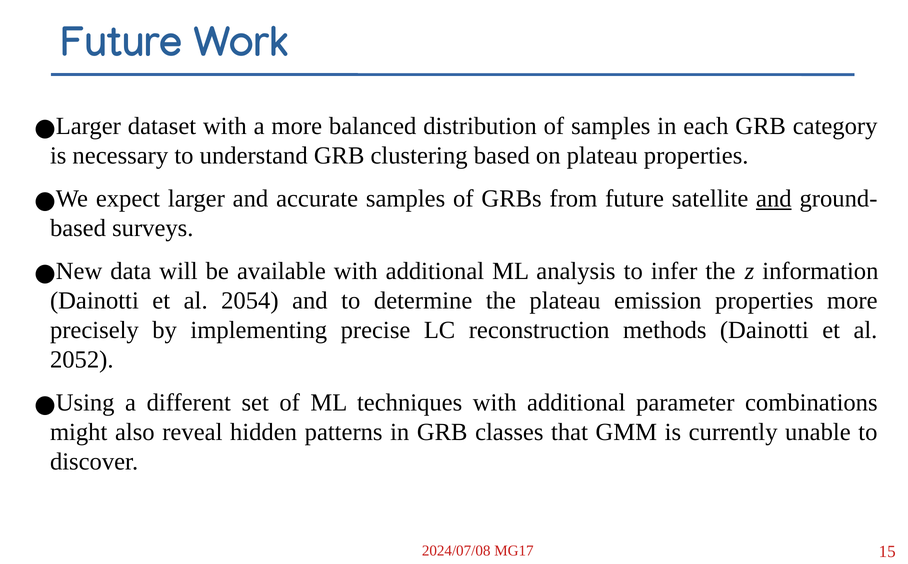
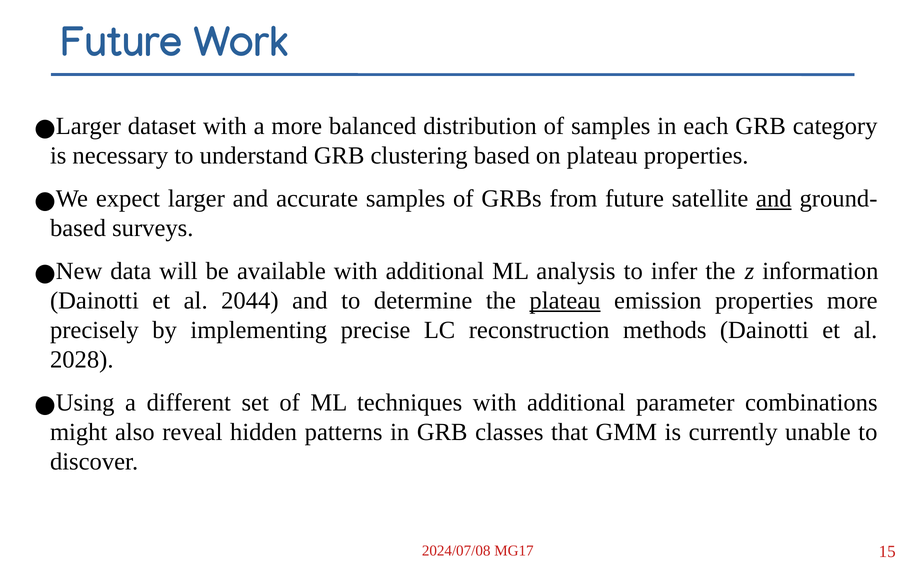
2054: 2054 -> 2044 (250, 300)
plateau underline: none -> present (565, 300)
2052: 2052 -> 2028 (82, 359)
